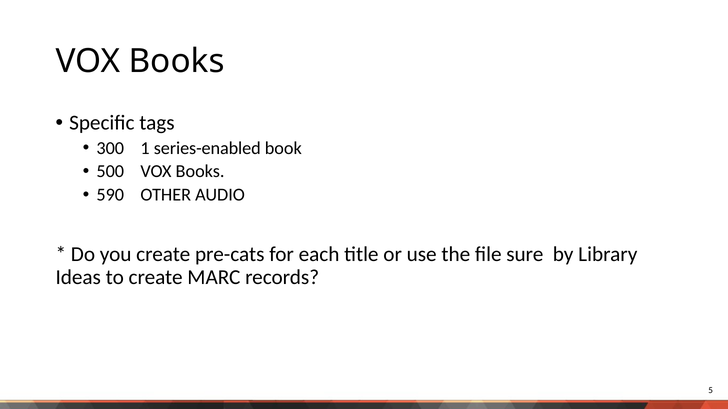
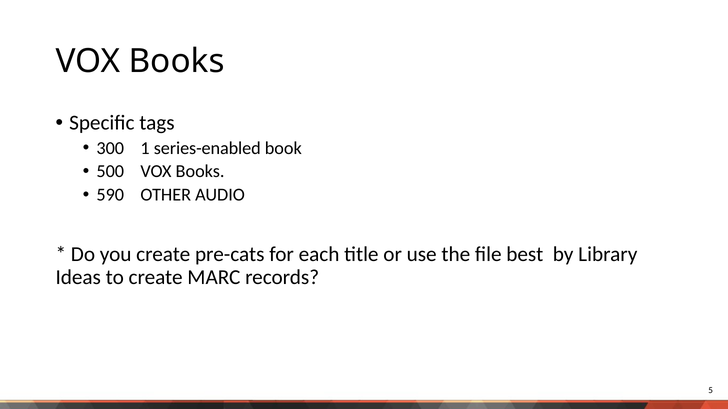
sure: sure -> best (525, 254)
